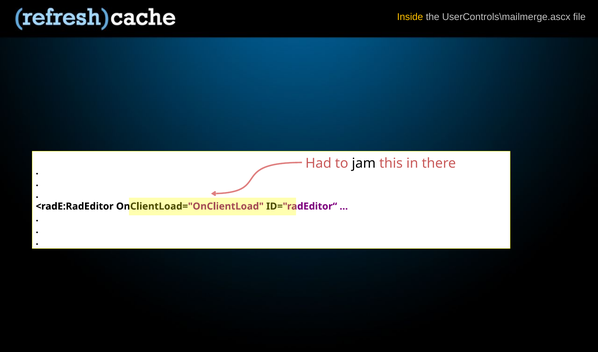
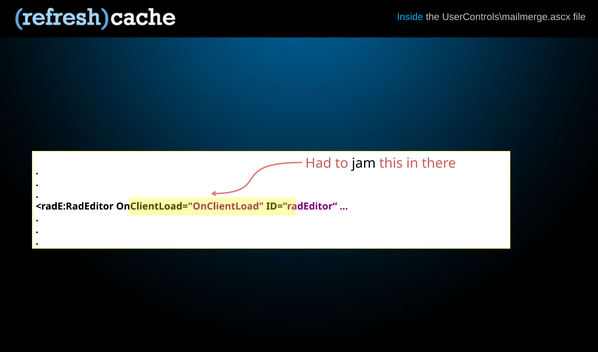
Inside colour: yellow -> light blue (410, 17)
